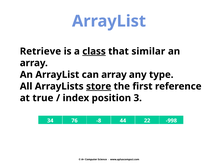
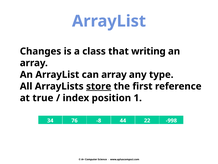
Retrieve: Retrieve -> Changes (41, 51)
class underline: present -> none (94, 51)
similar: similar -> writing (148, 51)
3: 3 -> 1 (138, 98)
